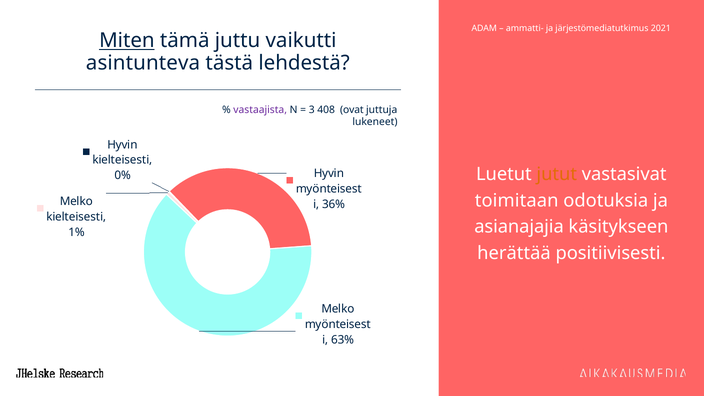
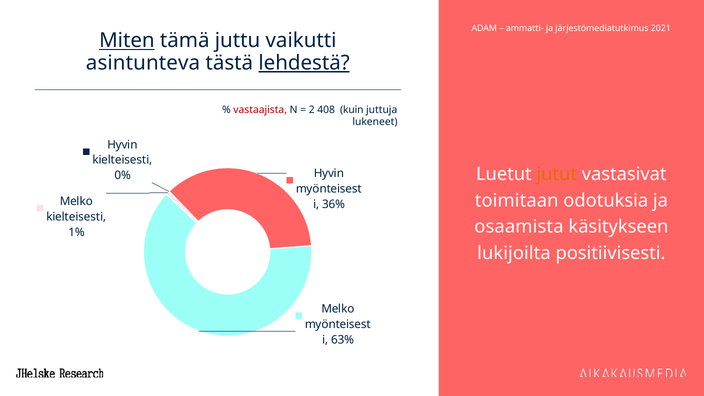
lehdestä underline: none -> present (304, 63)
vastaajista colour: purple -> red (260, 110)
3: 3 -> 2 (312, 110)
ovat: ovat -> kuin (352, 110)
asianajajia: asianajajia -> osaamista (519, 227)
herättää: herättää -> lukijoilta (514, 253)
